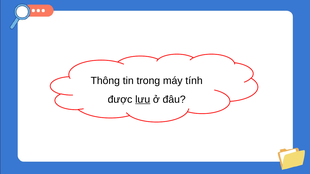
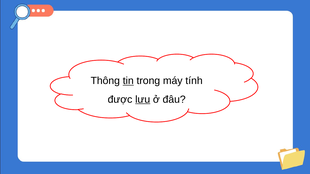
tin underline: none -> present (128, 81)
